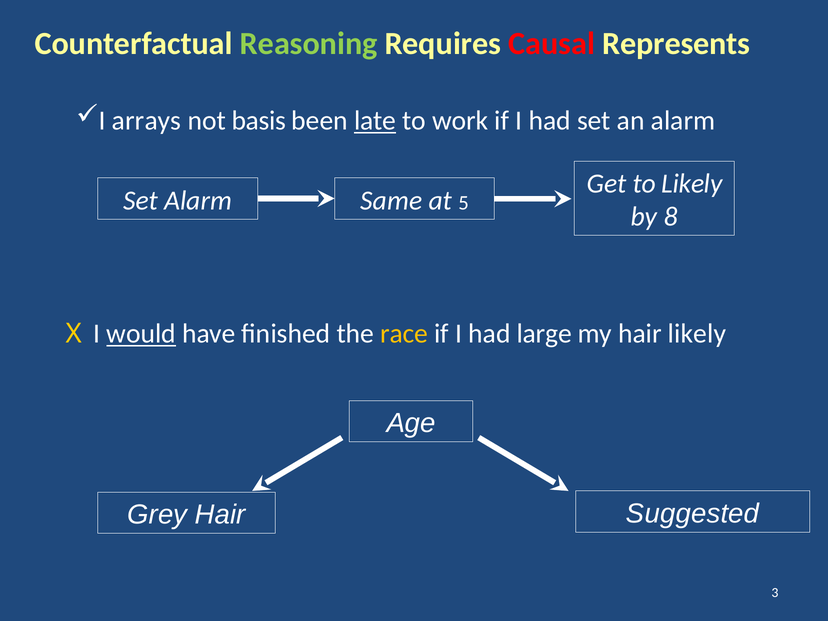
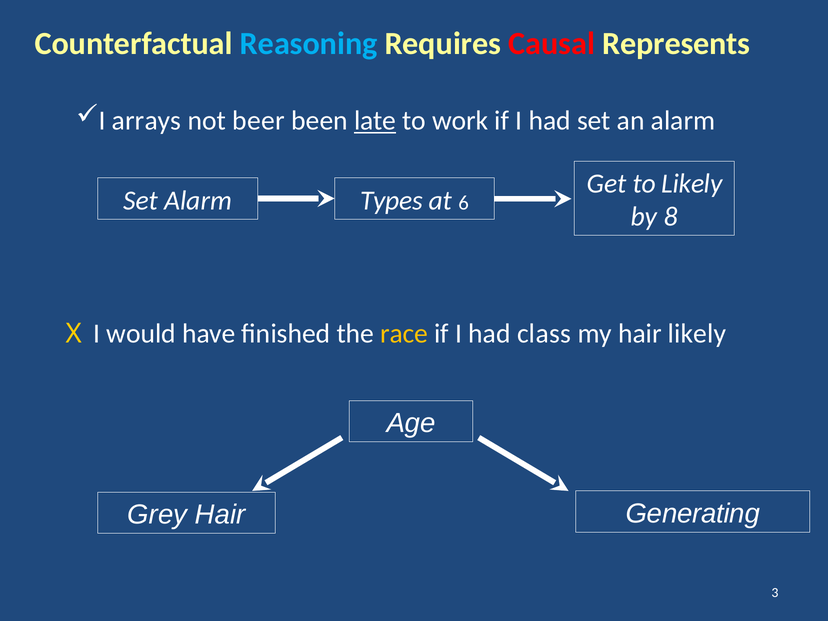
Reasoning colour: light green -> light blue (309, 44)
basis: basis -> beer (258, 121)
Same: Same -> Types (391, 200)
5: 5 -> 6 (464, 203)
would underline: present -> none (141, 334)
large: large -> class (544, 334)
Suggested: Suggested -> Generating (693, 514)
